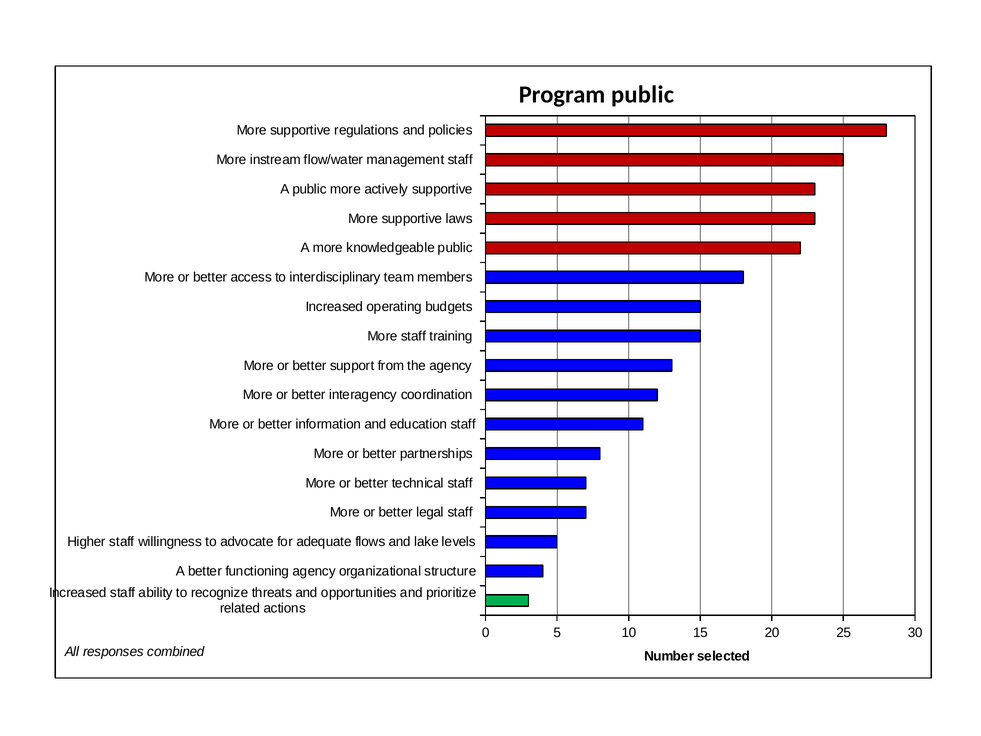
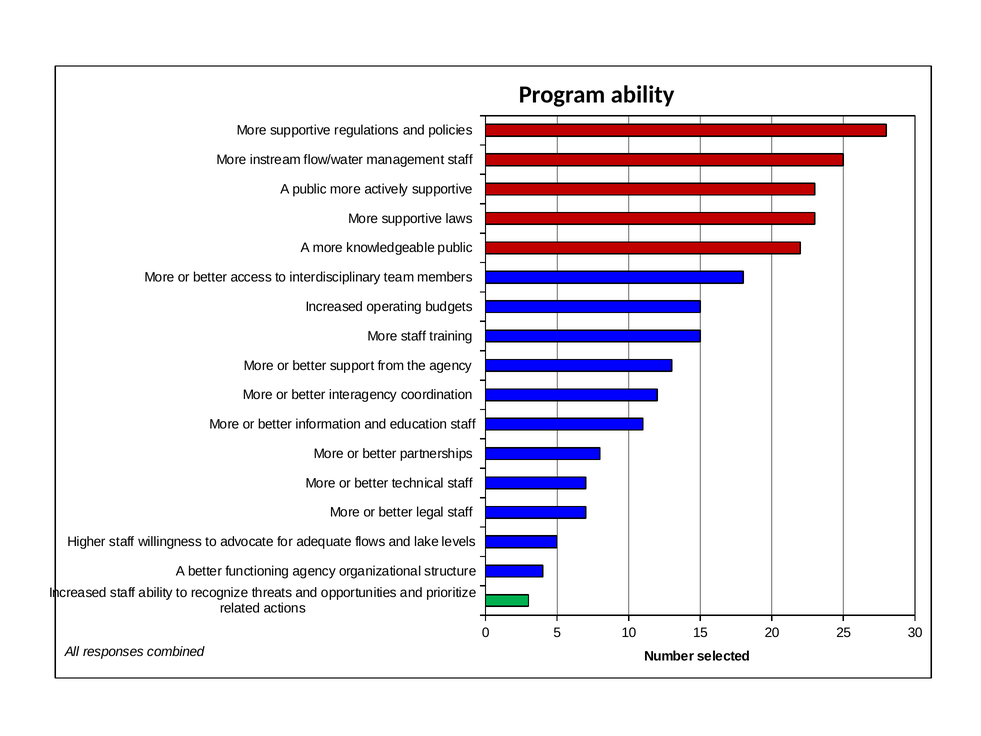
public: public -> ability (643, 95)
